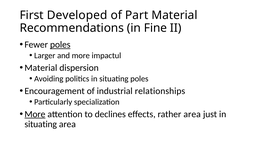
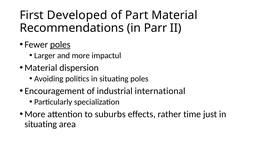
Fine: Fine -> Parr (155, 28)
relationships: relationships -> international (160, 91)
More underline: present -> none (35, 114)
declines: declines -> suburbs (110, 114)
rather area: area -> time (192, 114)
